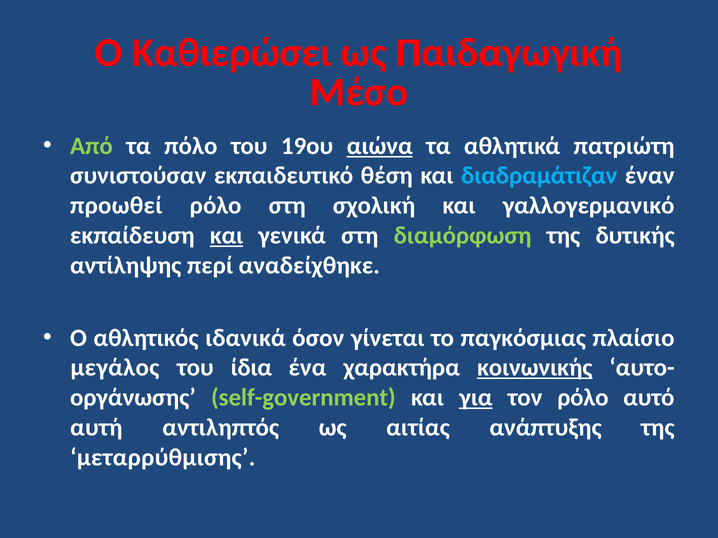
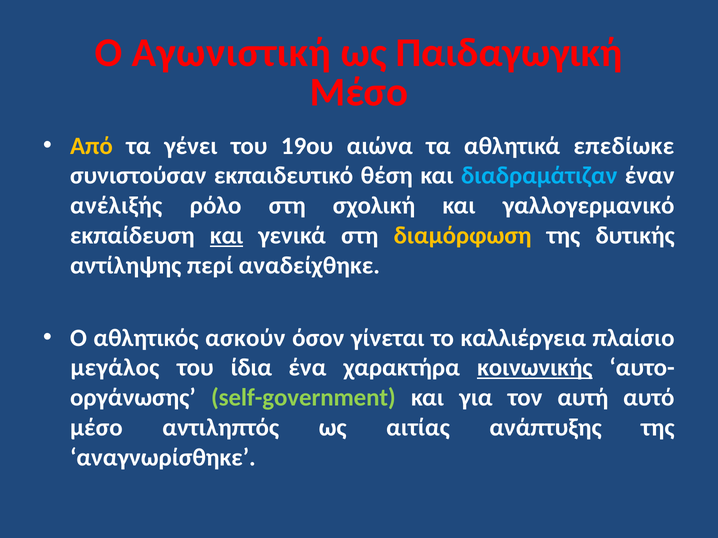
Καθιερώσει: Καθιερώσει -> Αγωνιστική (231, 53)
Από colour: light green -> yellow (91, 146)
πόλο: πόλο -> γένει (191, 146)
αιώνα underline: present -> none (380, 146)
πατριώτη: πατριώτη -> επεδίωκε (624, 146)
προωθεί: προωθεί -> ανέλιξής (116, 206)
διαμόρφωση colour: light green -> yellow (463, 236)
ιδανικά: ιδανικά -> ασκούν (245, 338)
παγκόσμιας: παγκόσμιας -> καλλιέργεια (523, 338)
για underline: present -> none (476, 398)
τον ρόλο: ρόλο -> αυτή (583, 398)
αυτή: αυτή -> μέσο (96, 428)
μεταρρύθμισης: μεταρρύθμισης -> αναγνωρίσθηκε (163, 458)
